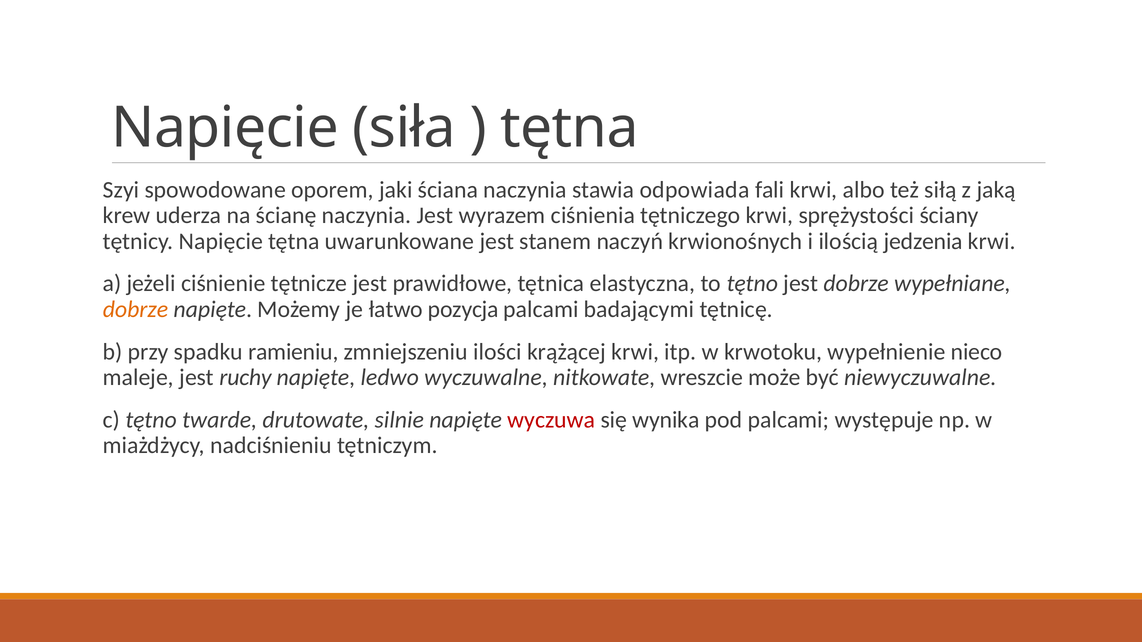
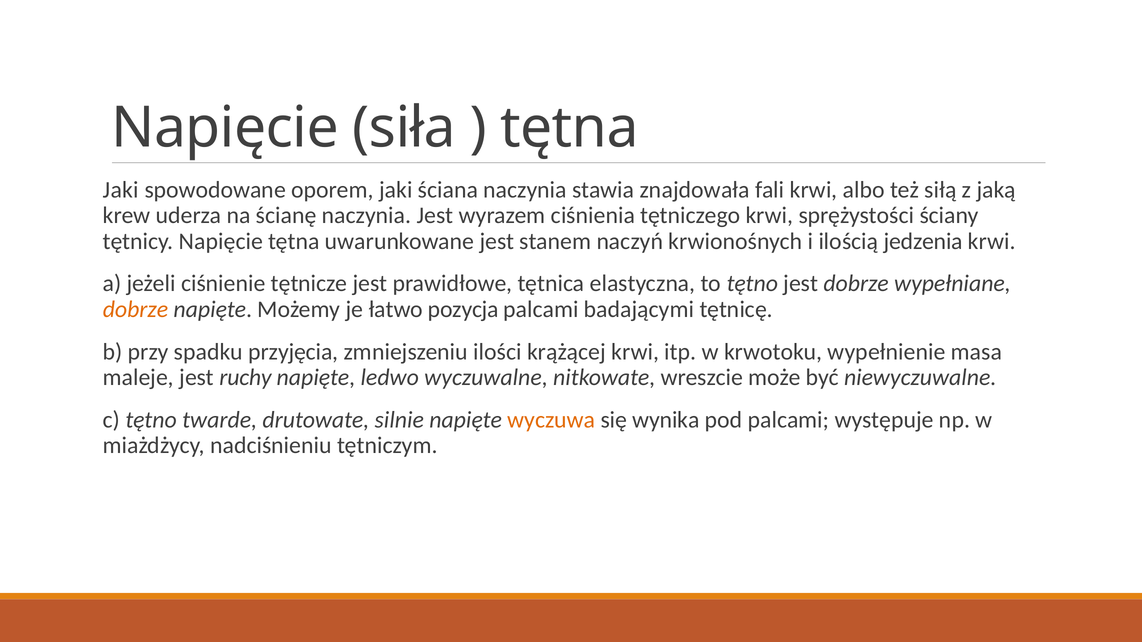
Szyi: Szyi -> Jaki (121, 190)
odpowiada: odpowiada -> znajdowała (695, 190)
ramieniu: ramieniu -> przyjęcia (293, 352)
nieco: nieco -> masa (977, 352)
wyczuwa colour: red -> orange (551, 420)
